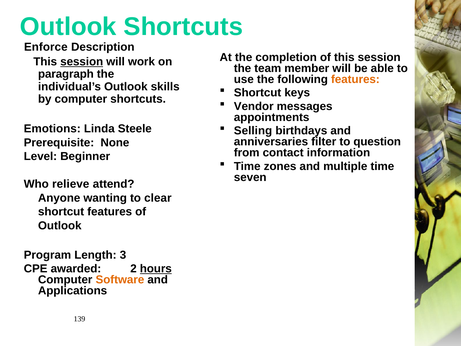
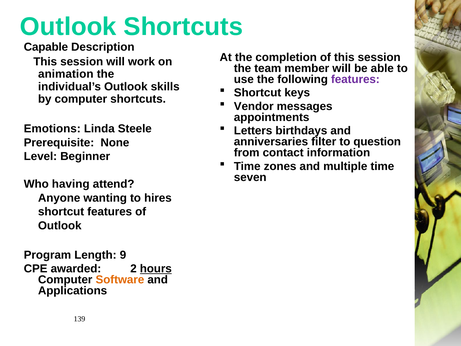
Enforce: Enforce -> Capable (46, 47)
session underline: present -> none (82, 62)
paragraph: paragraph -> animation (66, 74)
features colour: orange -> purple (355, 79)
Selling: Selling -> Letters (253, 131)
relieve: relieve -> having (71, 184)
clear: clear -> hires (158, 198)
3: 3 -> 9 (123, 255)
